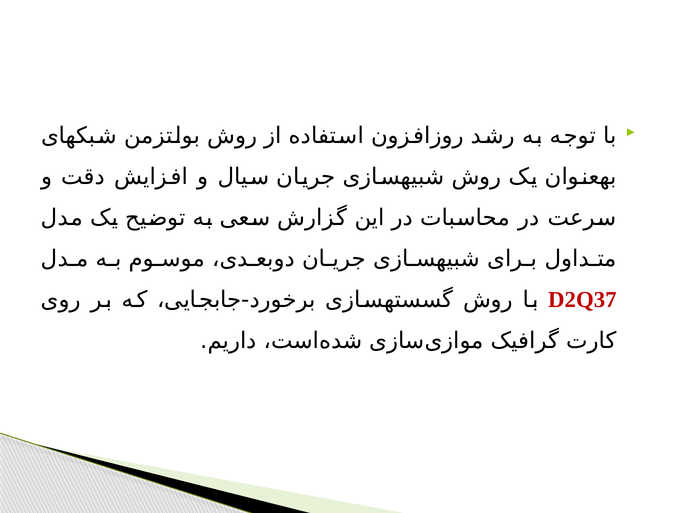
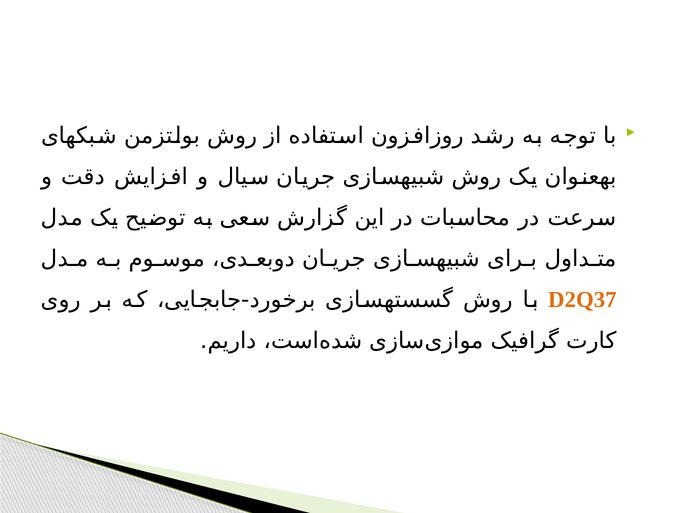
D2Q37 colour: red -> orange (582, 300)
